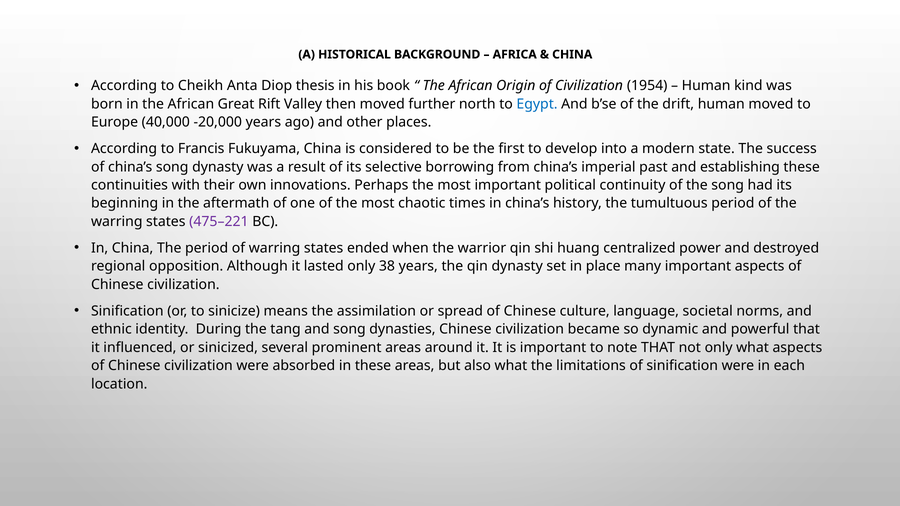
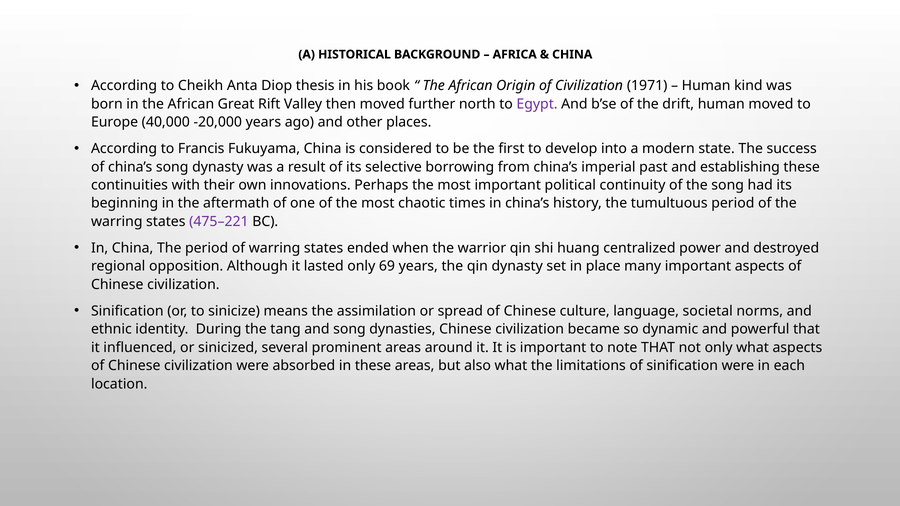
1954: 1954 -> 1971 (647, 86)
Egypt colour: blue -> purple (537, 104)
38: 38 -> 69 (387, 266)
